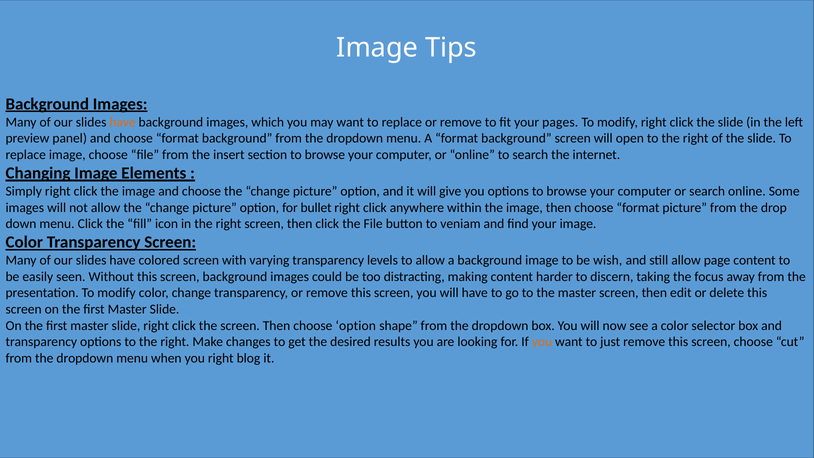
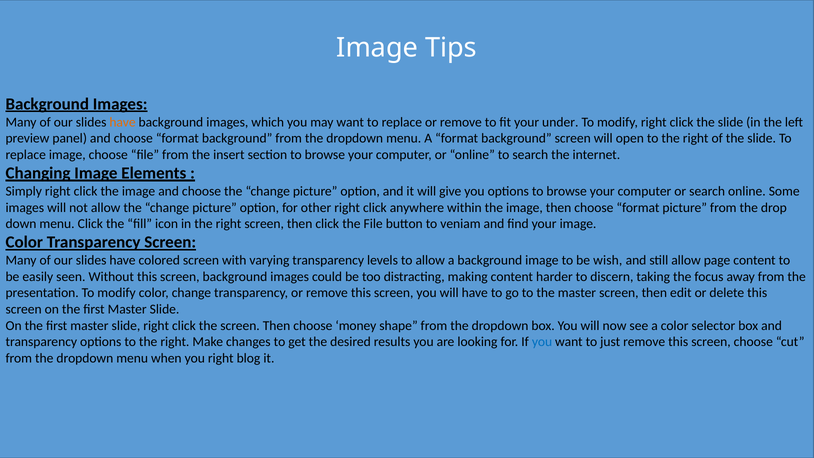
pages: pages -> under (560, 122)
bullet: bullet -> other (316, 207)
choose option: option -> money (356, 325)
you colour: orange -> blue (542, 342)
